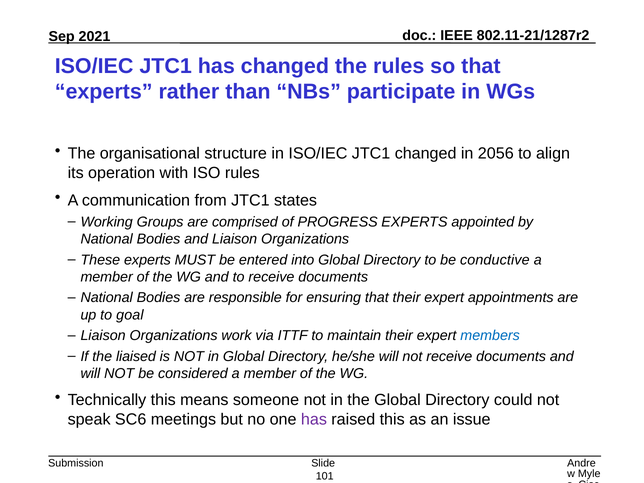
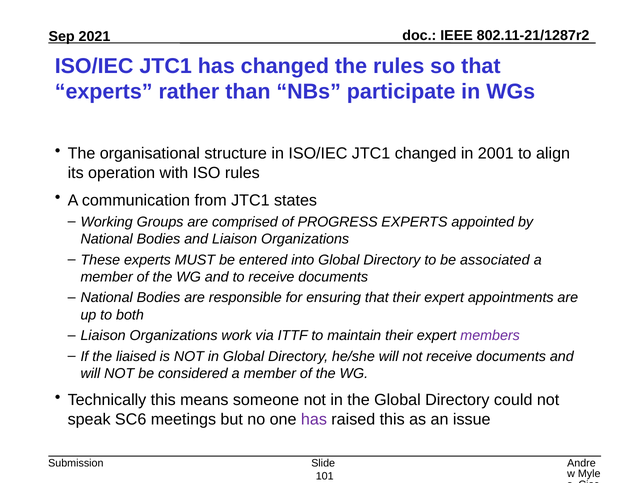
2056: 2056 -> 2001 (496, 154)
conductive: conductive -> associated (495, 260)
goal: goal -> both (130, 315)
members colour: blue -> purple (490, 336)
